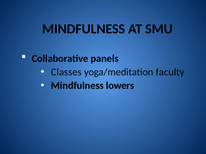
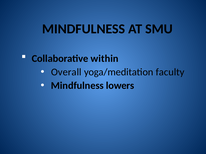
panels: panels -> within (105, 59)
Classes: Classes -> Overall (66, 72)
